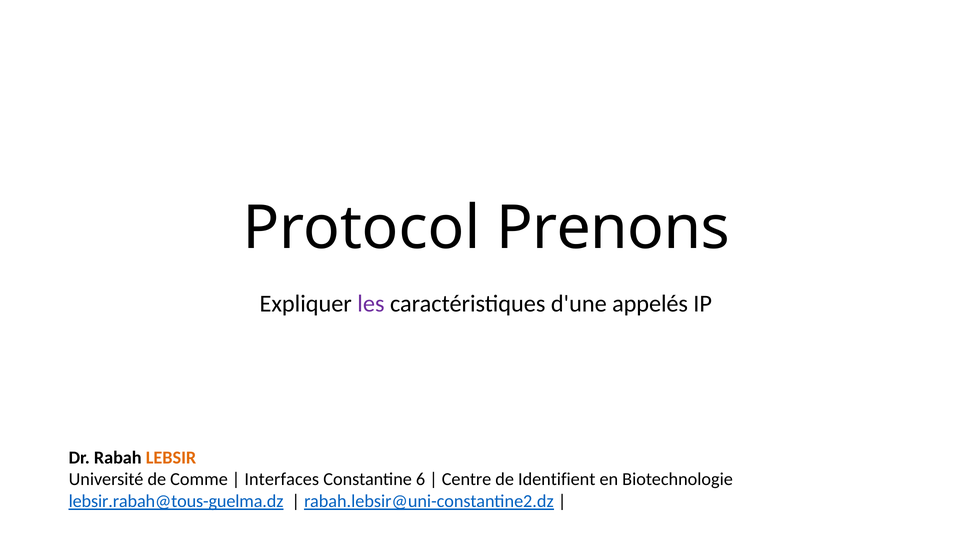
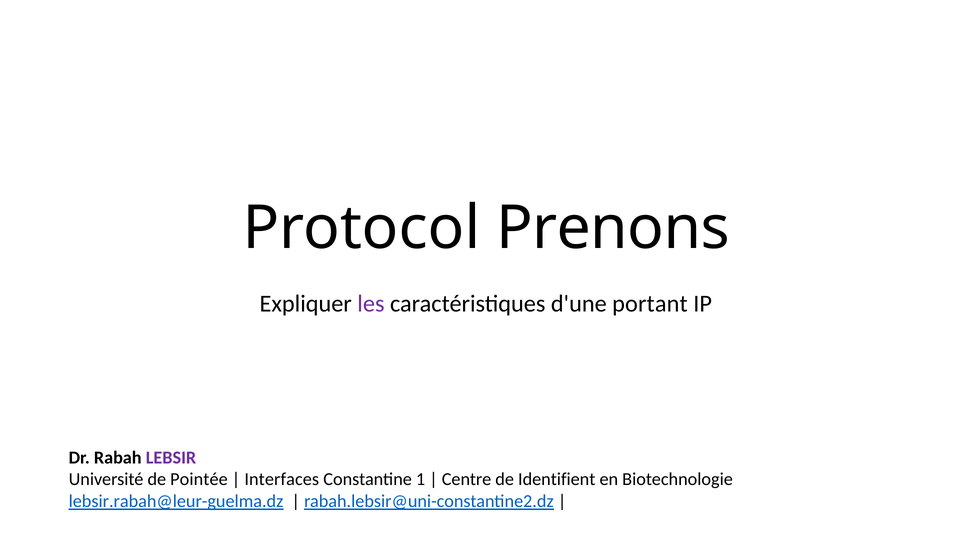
appelés: appelés -> portant (650, 304)
LEBSIR colour: orange -> purple (171, 457)
Comme: Comme -> Pointée (199, 479)
6: 6 -> 1 (421, 479)
lebsir.rabah@tous-guelma.dz: lebsir.rabah@tous-guelma.dz -> lebsir.rabah@leur-guelma.dz (176, 501)
